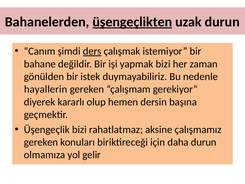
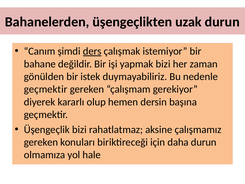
üşengeçlikten underline: present -> none (132, 22)
hayallerin: hayallerin -> geçmektir (46, 89)
gelir: gelir -> hale (92, 155)
